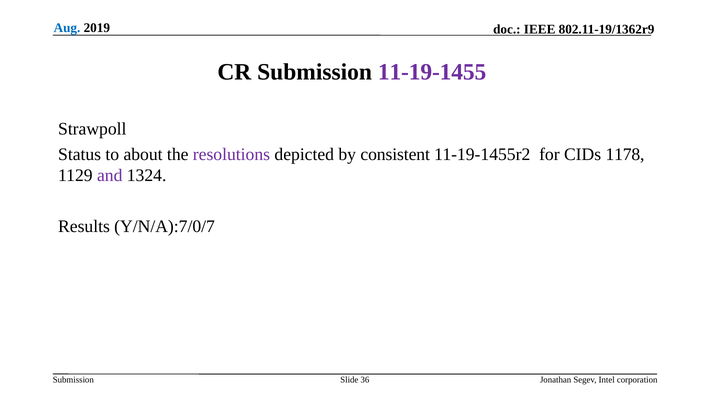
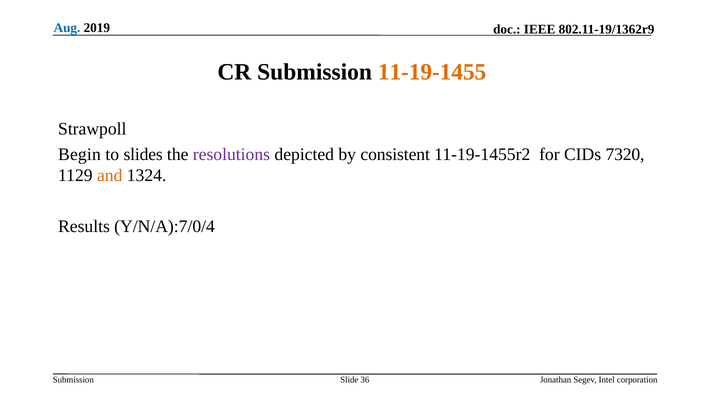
11-19-1455 colour: purple -> orange (432, 72)
Status: Status -> Begin (79, 154)
about: about -> slides (143, 154)
1178: 1178 -> 7320 (625, 154)
and colour: purple -> orange (110, 175)
Y/N/A):7/0/7: Y/N/A):7/0/7 -> Y/N/A):7/0/4 (165, 227)
